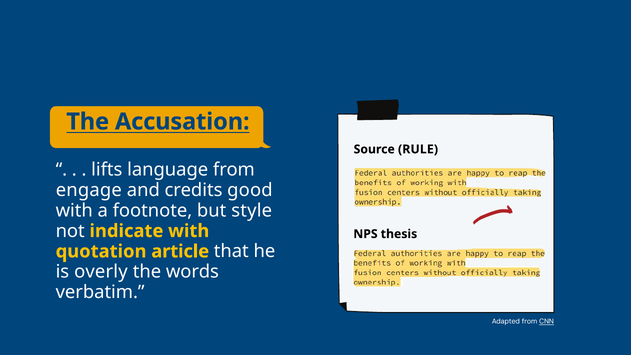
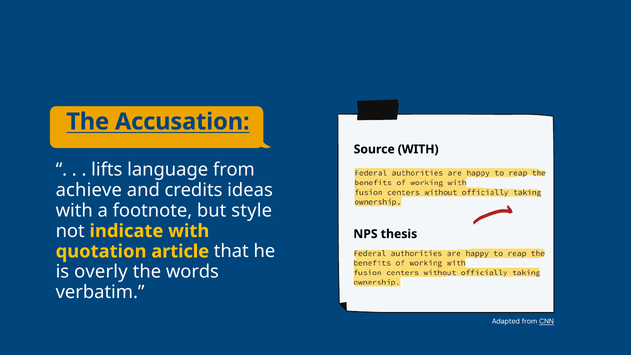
Source RULE: RULE -> WITH (418, 149)
engage: engage -> achieve (89, 190)
good: good -> ideas (250, 190)
